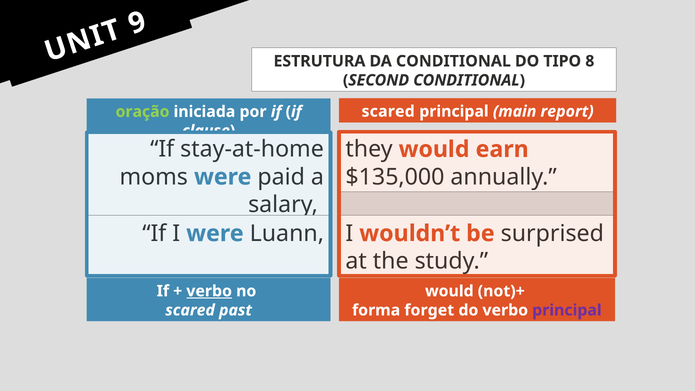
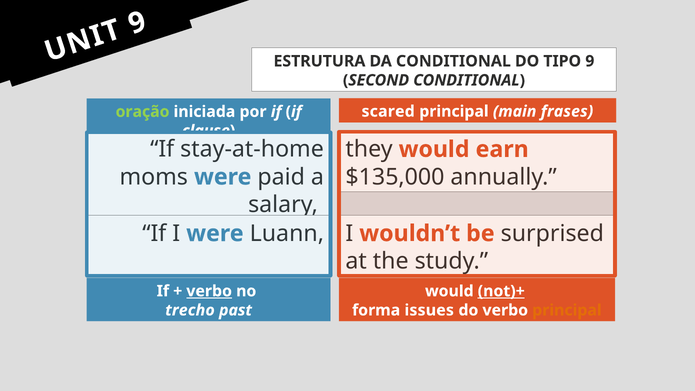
TIPO 8: 8 -> 9 (590, 61)
report: report -> frases (567, 111)
not)+ underline: none -> present (501, 291)
scared: scared -> trecho (190, 310)
forget: forget -> issues (429, 310)
principal colour: purple -> orange (567, 310)
